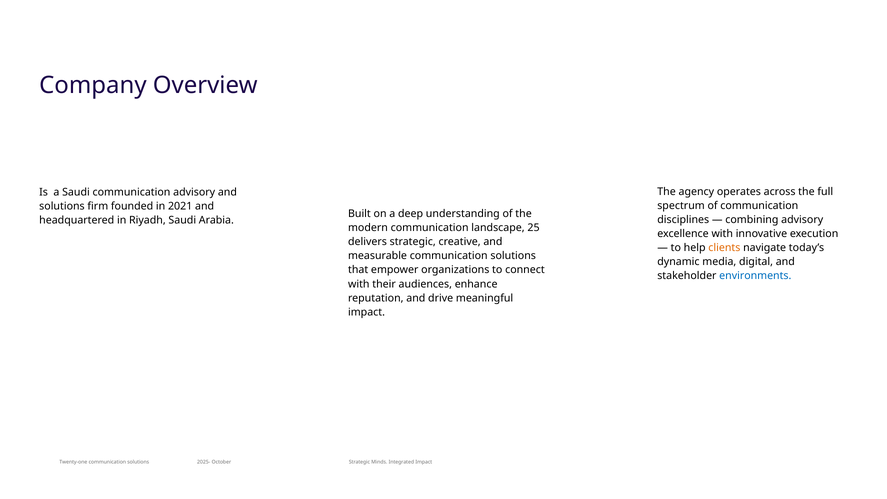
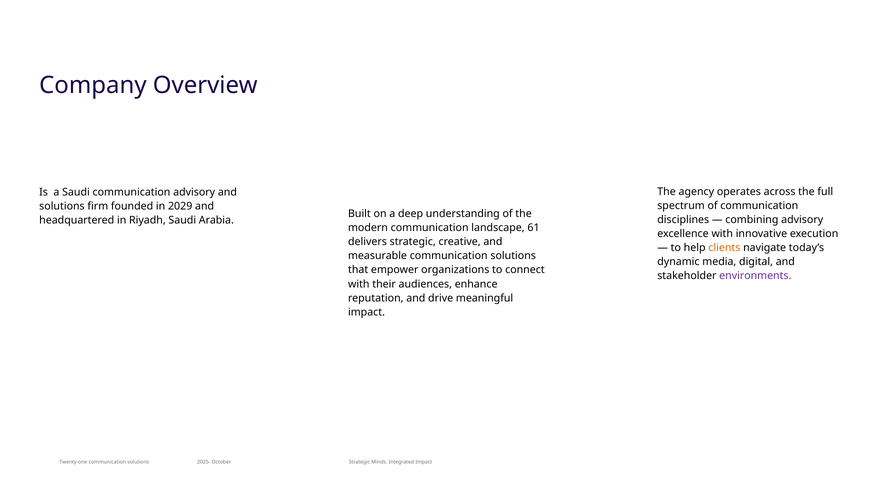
2021: 2021 -> 2029 (180, 206)
25: 25 -> 61 (534, 228)
environments colour: blue -> purple (755, 276)
